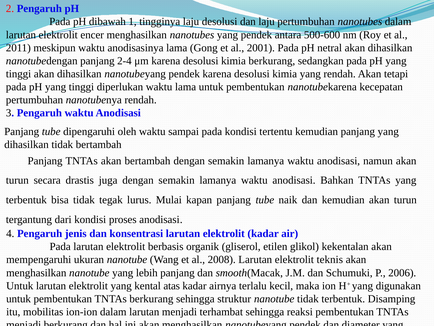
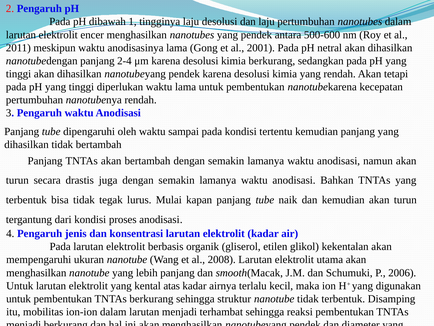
teknis: teknis -> utama (330, 259)
